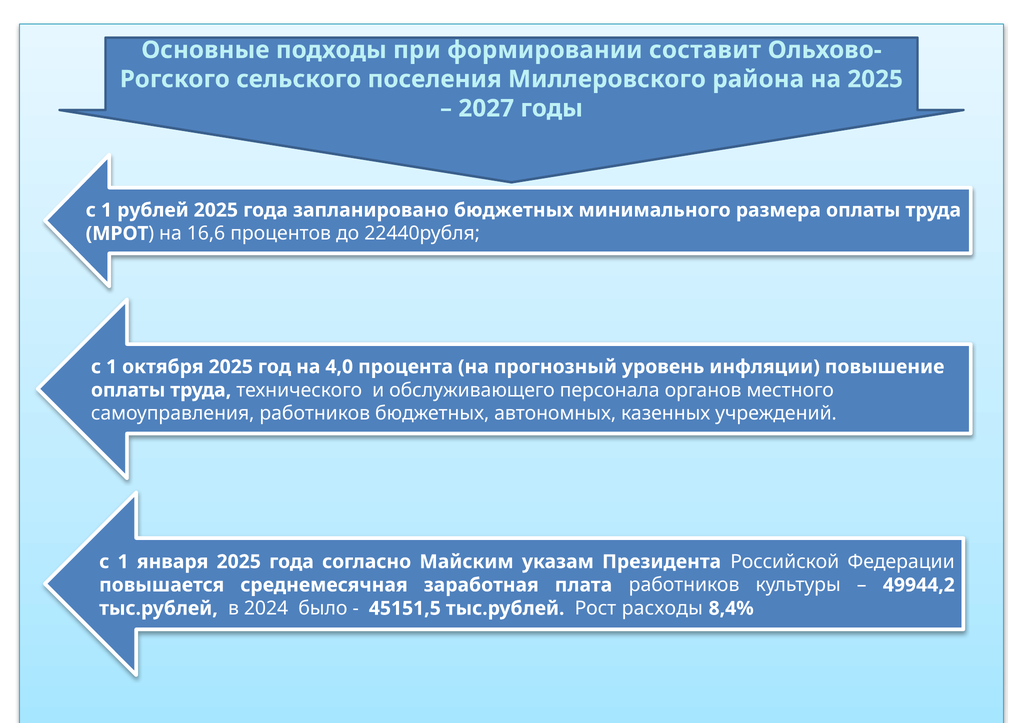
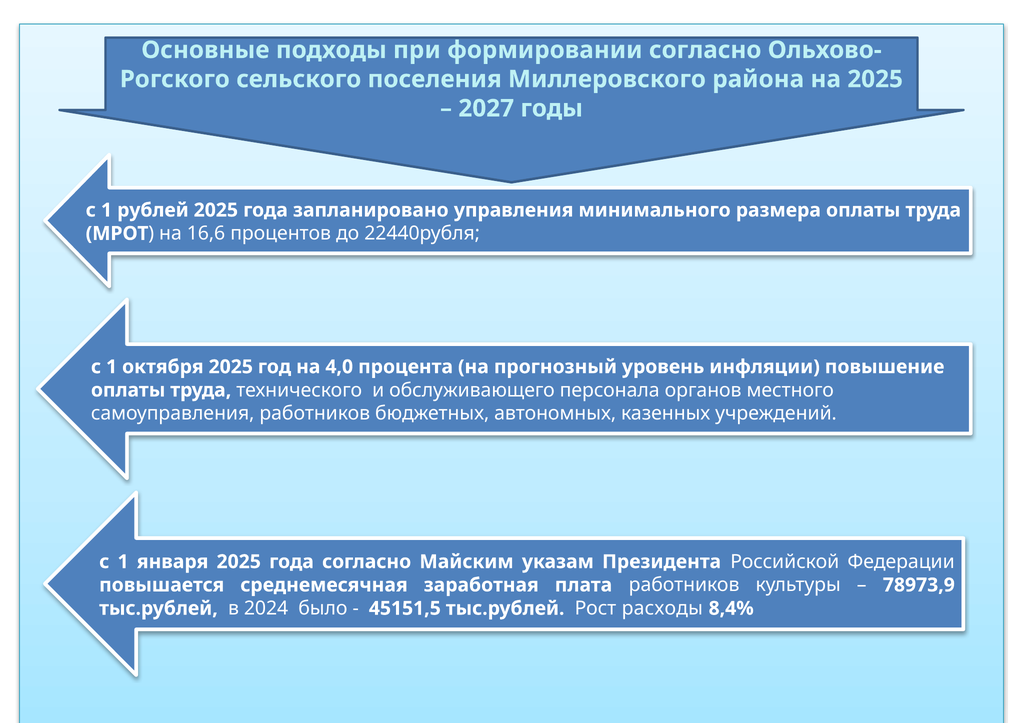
формировании составит: составит -> согласно (705, 50)
запланировано бюджетных: бюджетных -> управления (514, 210)
49944,2: 49944,2 -> 78973,9 (919, 585)
